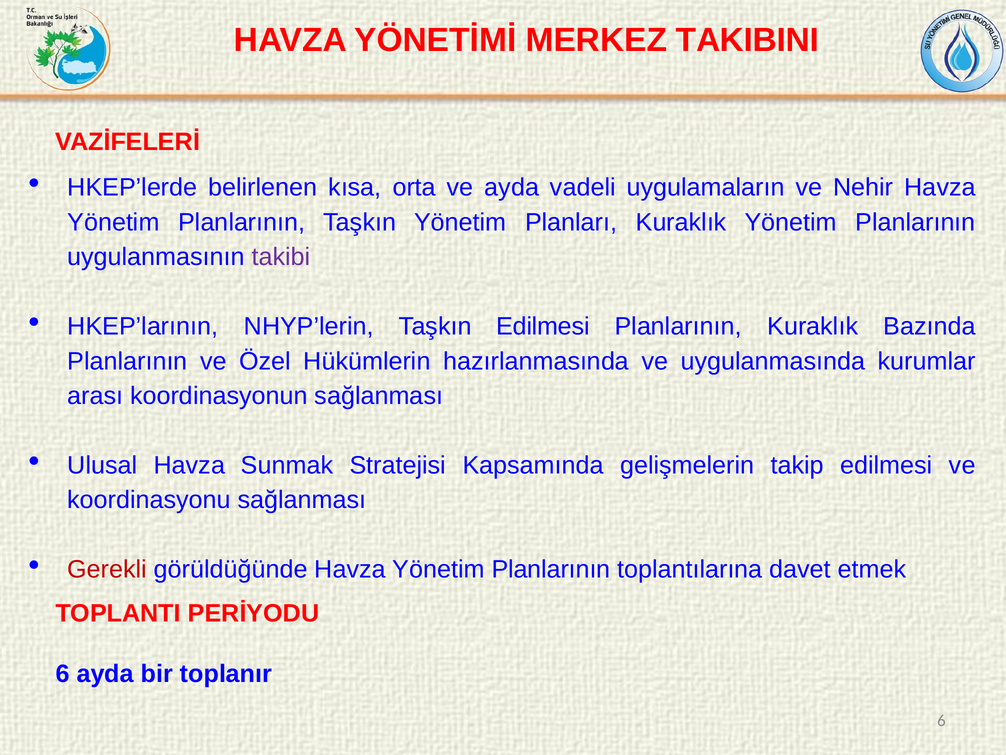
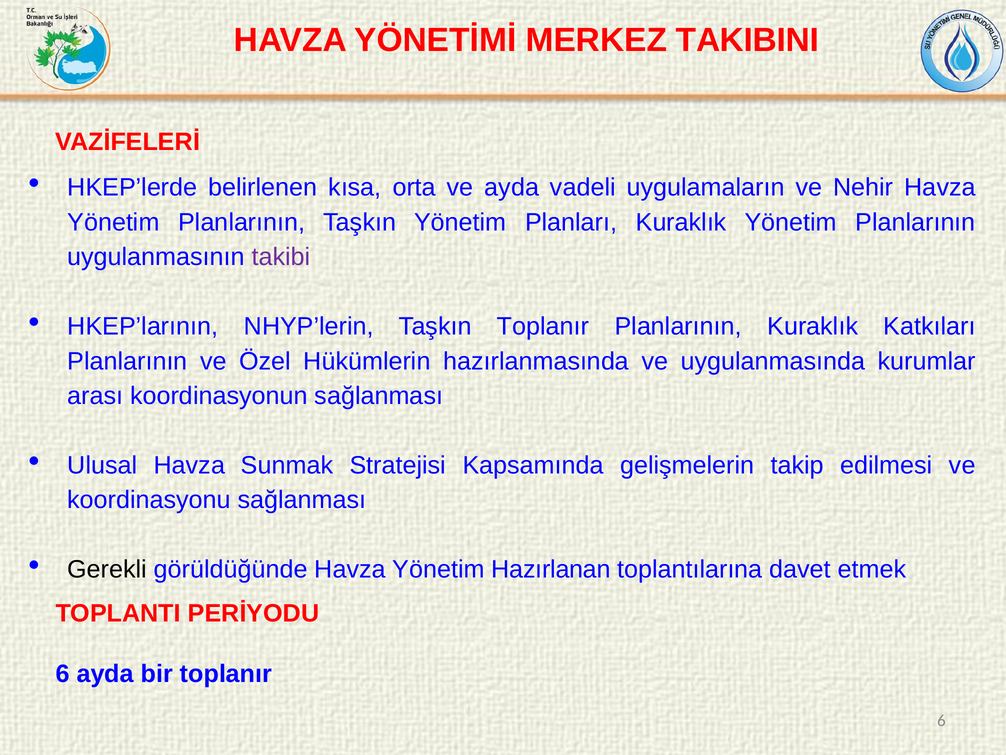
Taşkın Edilmesi: Edilmesi -> Toplanır (543, 326)
Bazında: Bazında -> Katkıları (929, 326)
Gerekli colour: red -> black (107, 569)
görüldüğünde Havza Yönetim Planlarının: Planlarının -> Hazırlanan (551, 569)
